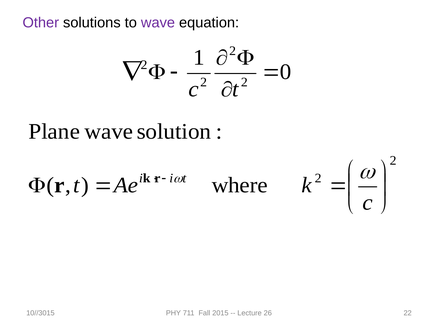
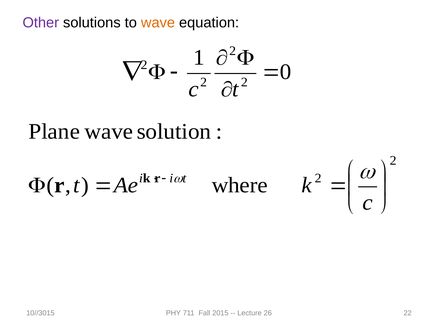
wave colour: purple -> orange (158, 23)
